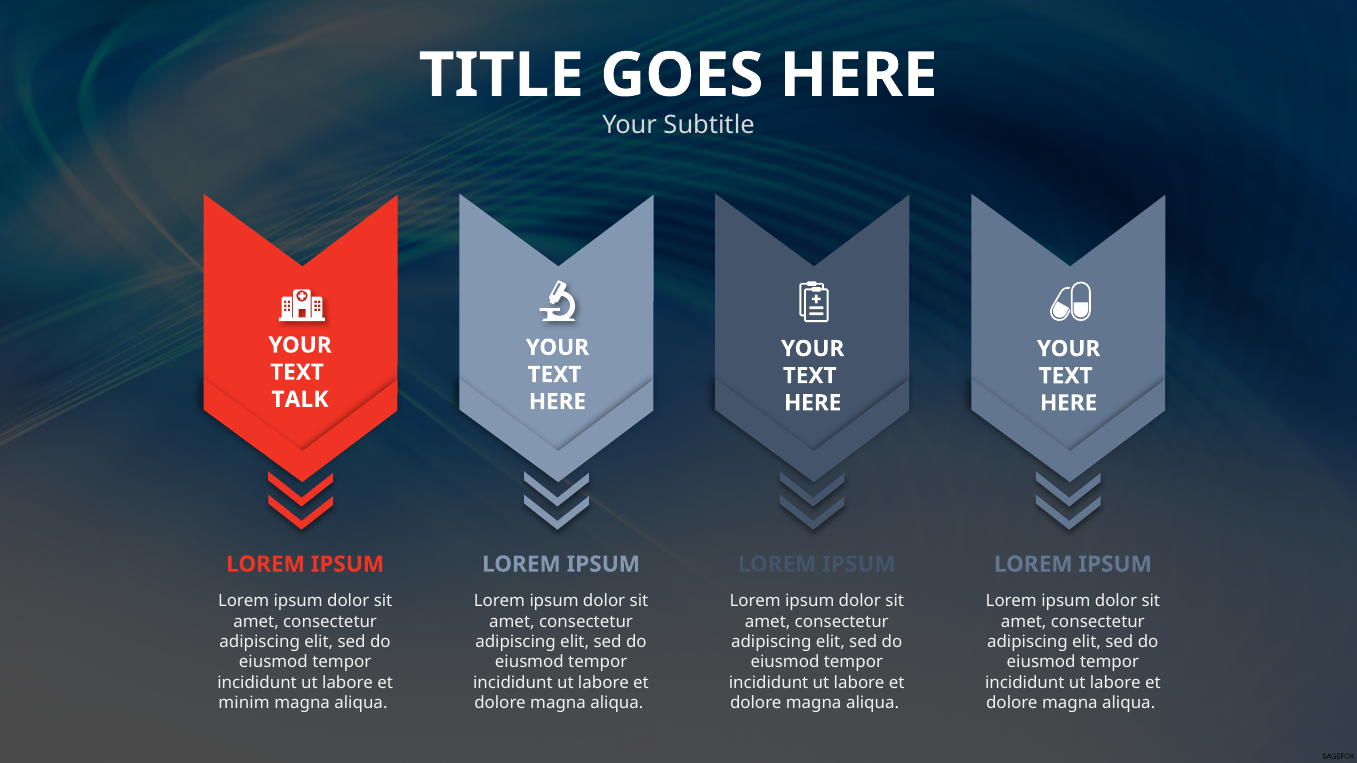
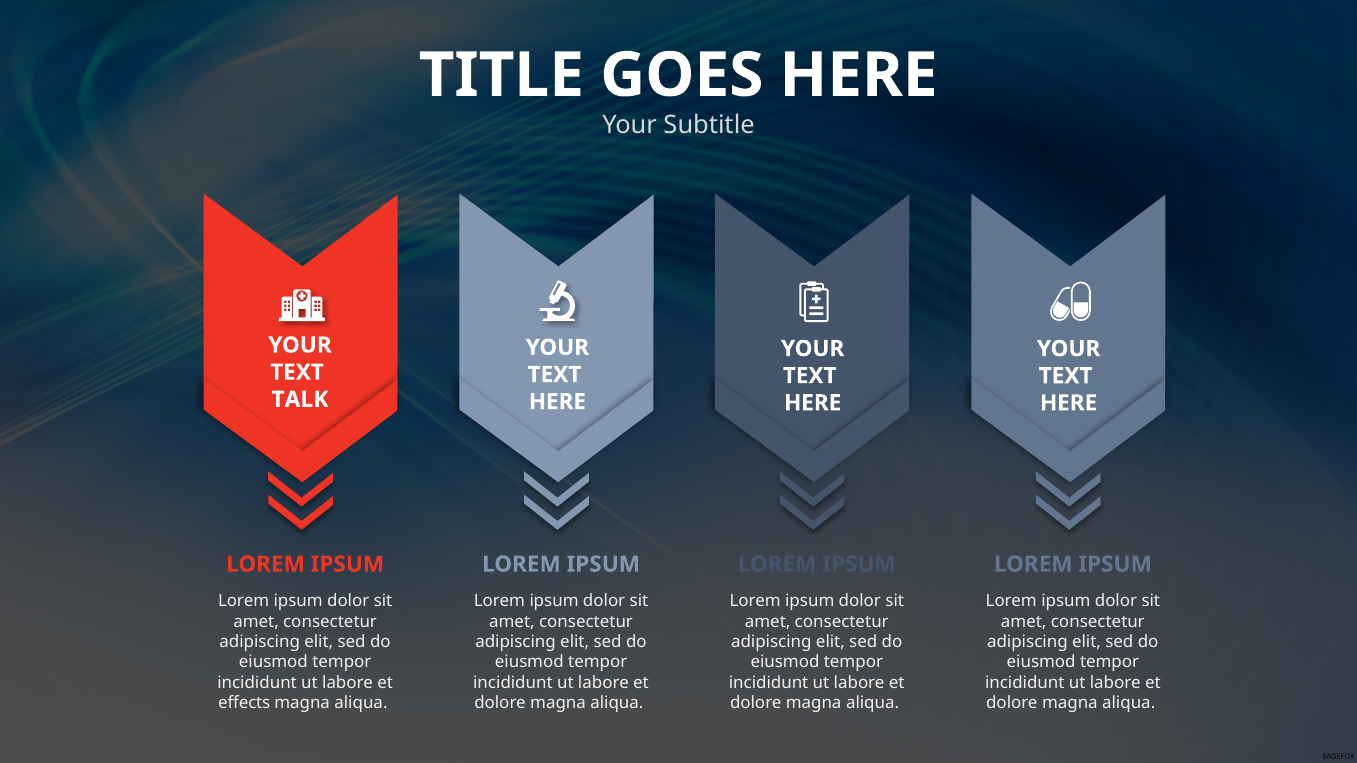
minim: minim -> effects (244, 703)
